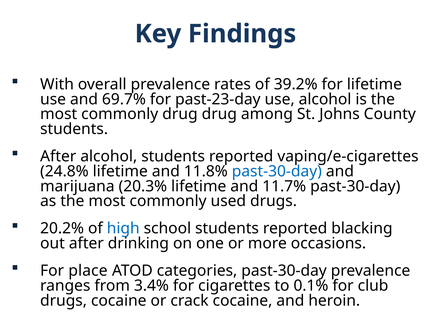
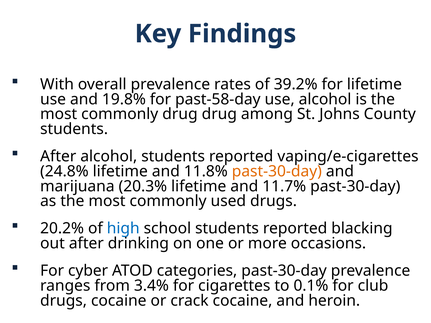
69.7%: 69.7% -> 19.8% (124, 99)
past-23-day: past-23-day -> past-58-day (218, 99)
past-30-day colour: blue -> orange (277, 171)
place: place -> cyber (88, 271)
